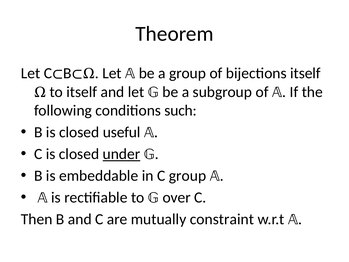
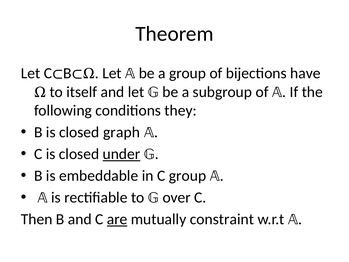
bijections itself: itself -> have (305, 73)
such: such -> they (181, 110)
useful: useful -> graph (122, 132)
are underline: none -> present (117, 219)
